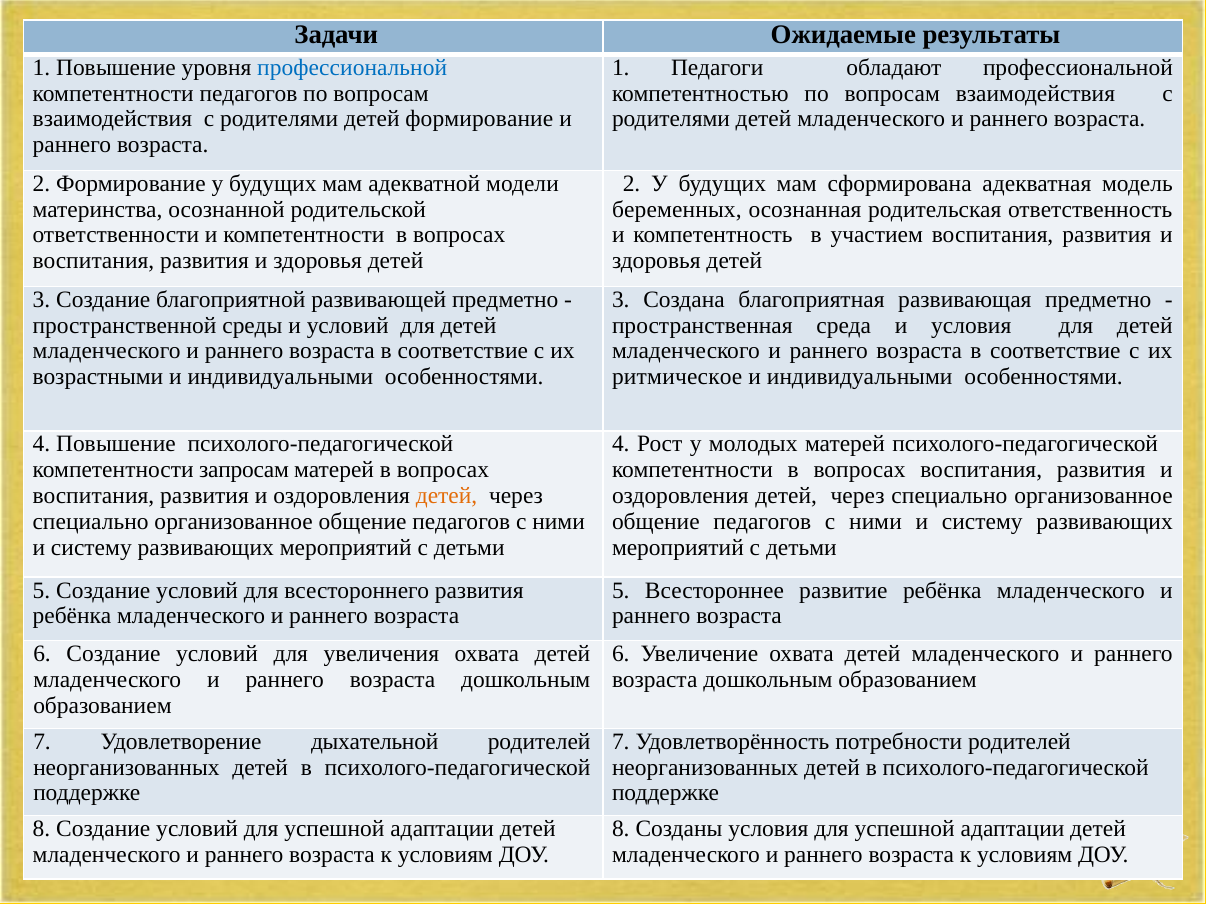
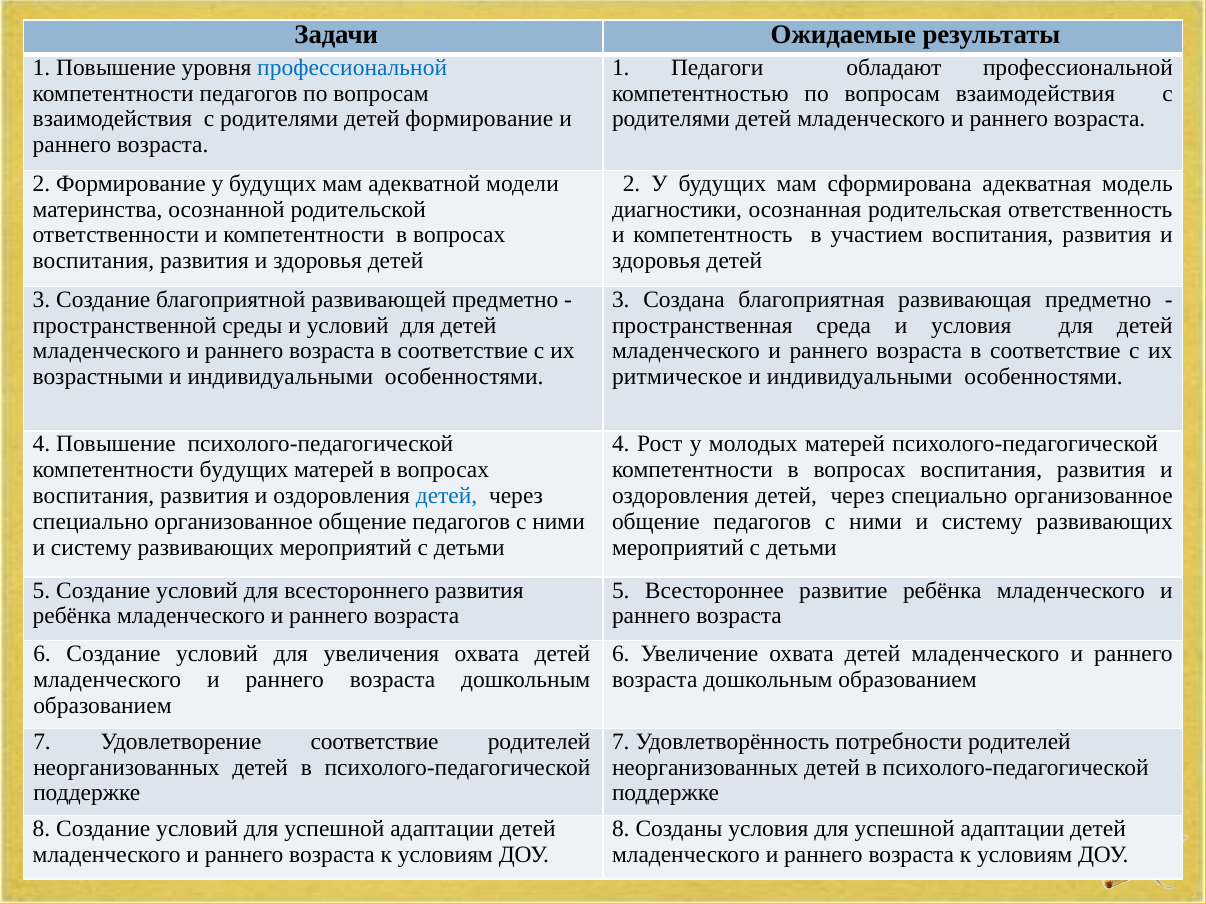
беременных: беременных -> диагностики (677, 209)
компетентности запросам: запросам -> будущих (244, 470)
детей colour: orange -> blue (447, 496)
Удовлетворение дыхательной: дыхательной -> соответствие (375, 742)
